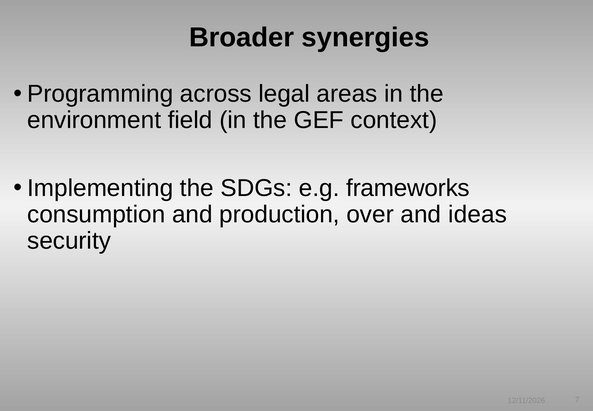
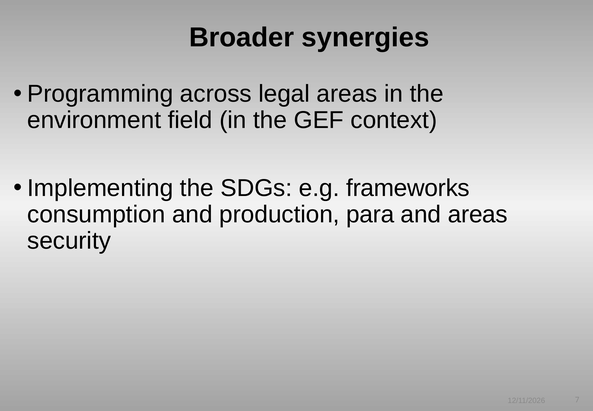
over: over -> para (370, 214)
and ideas: ideas -> areas (478, 214)
